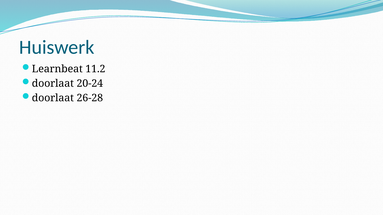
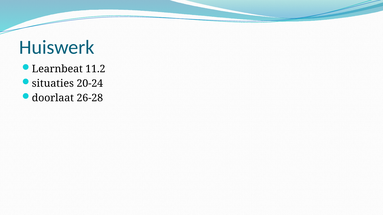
doorlaat: doorlaat -> situaties (53, 84)
